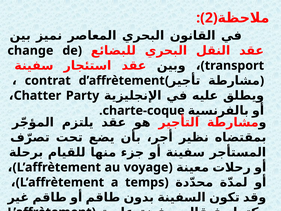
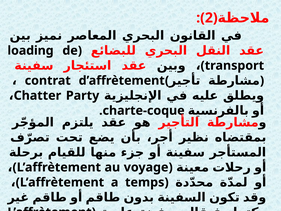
change: change -> loading (31, 50)
